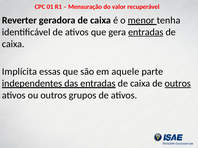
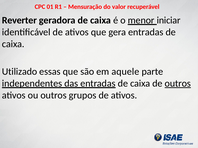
tenha: tenha -> iniciar (169, 20)
entradas underline: present -> none (146, 32)
Implícita: Implícita -> Utilizado (20, 72)
